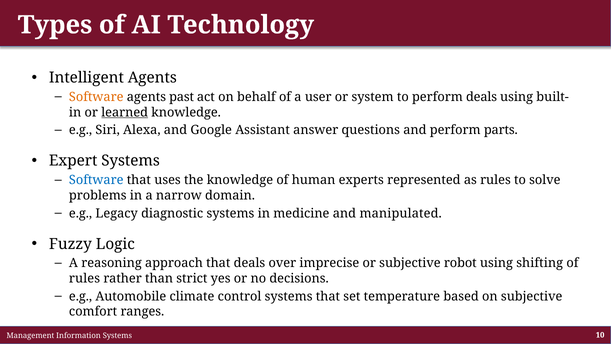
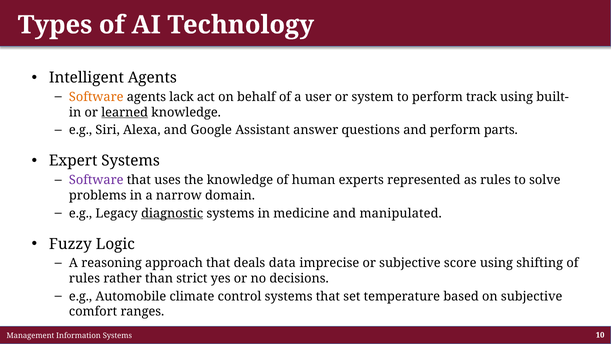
past: past -> lack (182, 97)
perform deals: deals -> track (482, 97)
Software colour: blue -> purple (96, 180)
diagnostic underline: none -> present (172, 213)
over: over -> data (282, 263)
robot: robot -> score (460, 263)
